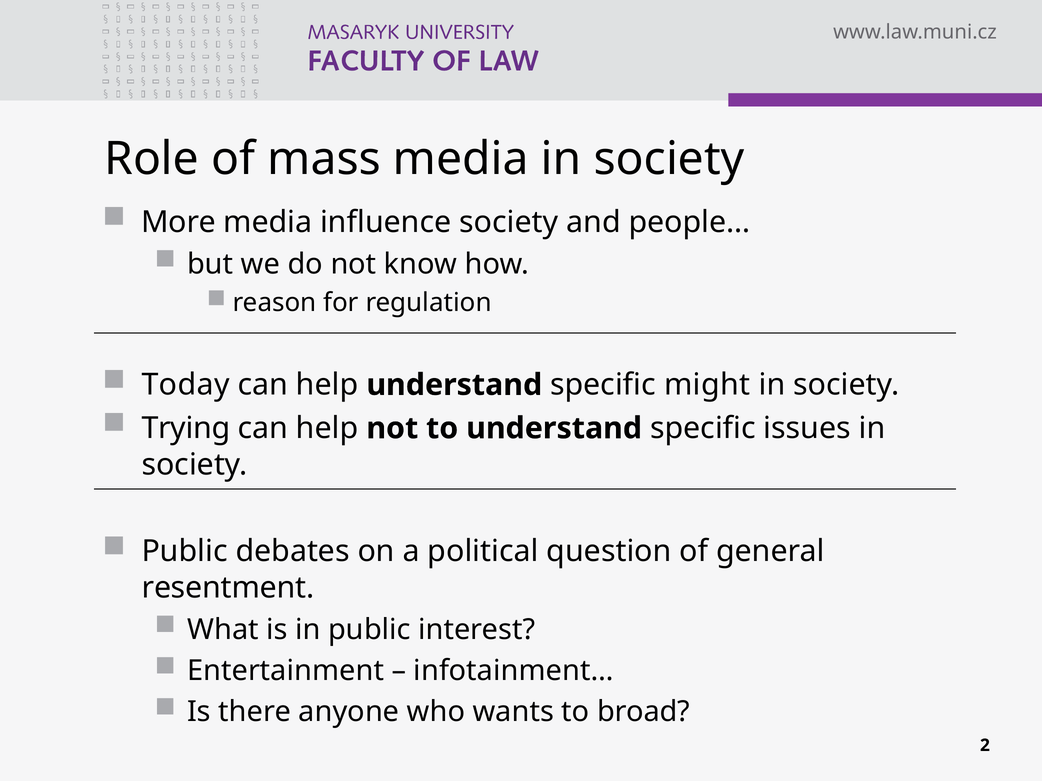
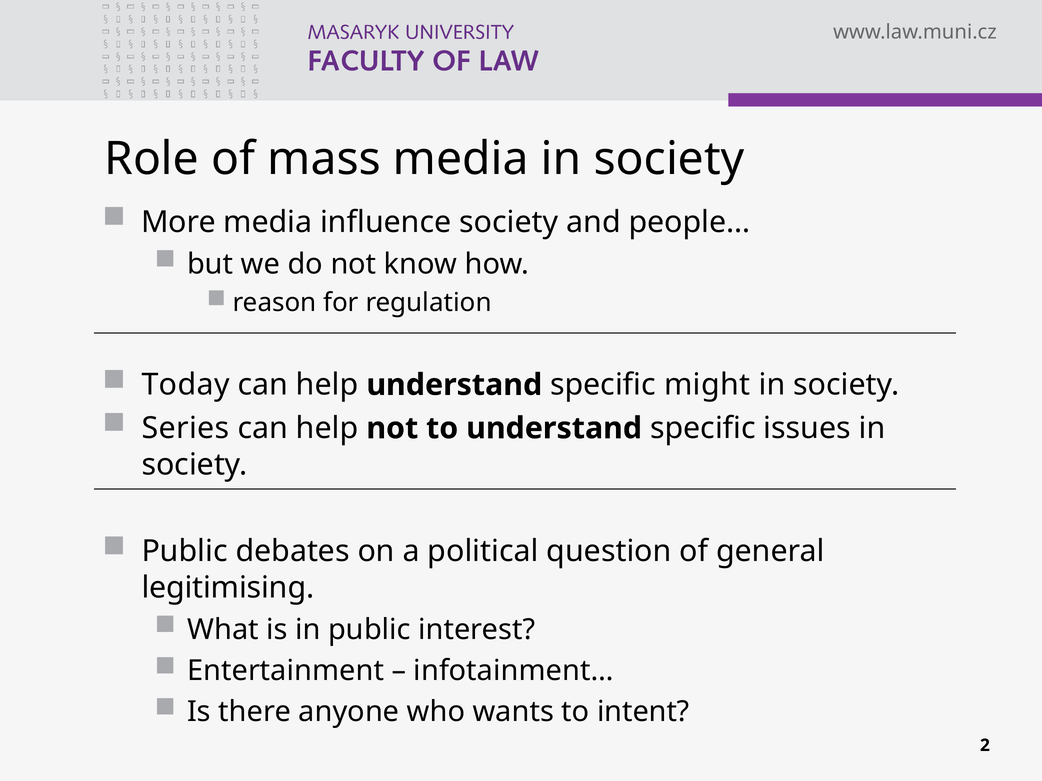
Trying: Trying -> Series (186, 429)
resentment: resentment -> legitimising (228, 588)
broad: broad -> intent (643, 712)
